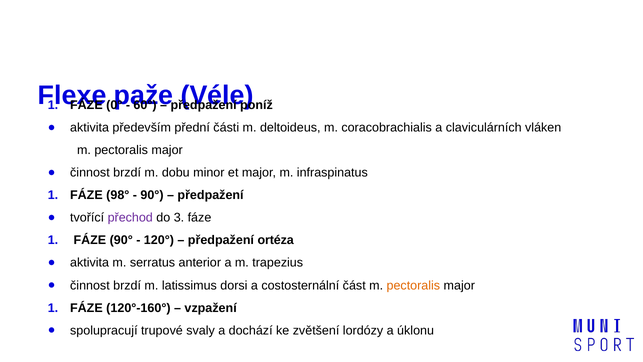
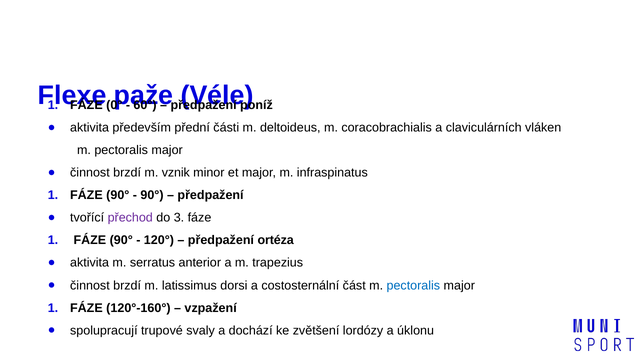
dobu: dobu -> vznik (176, 173)
98°: 98° -> 90° (118, 195)
pectoralis colour: orange -> blue (413, 285)
